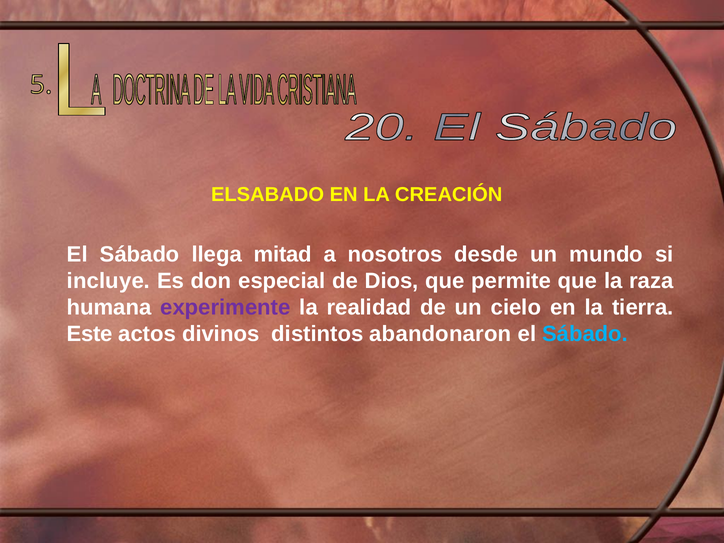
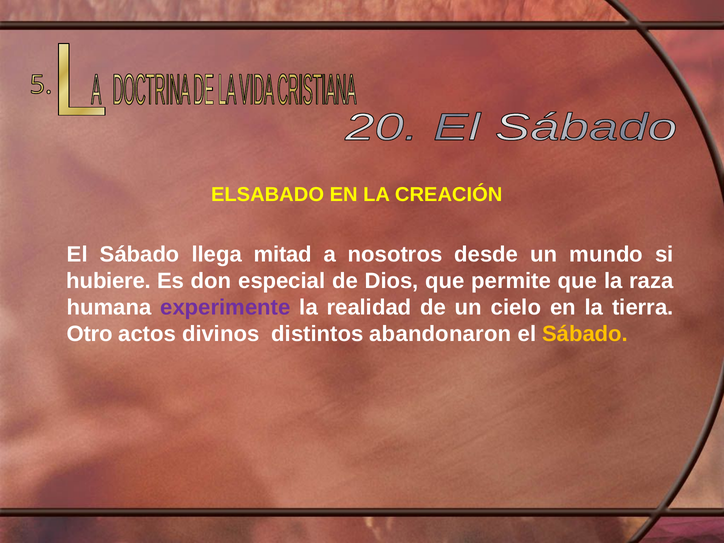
incluye: incluye -> hubiere (109, 281)
Este: Este -> Otro (90, 334)
Sábado colour: light blue -> yellow (585, 334)
